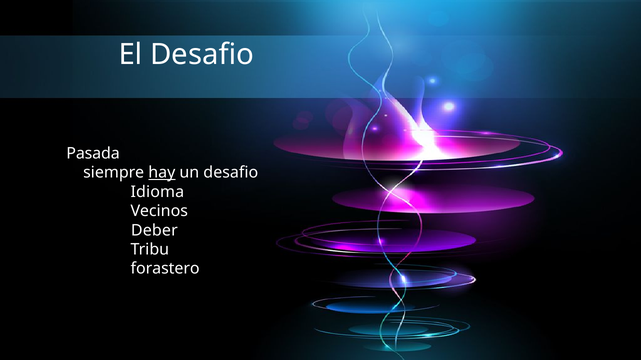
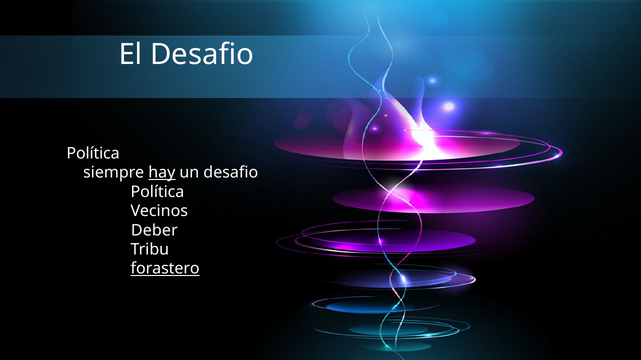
Pasada: Pasada -> Política (93, 154)
Idioma: Idioma -> Política (157, 192)
forastero underline: none -> present (165, 269)
